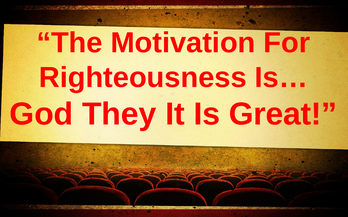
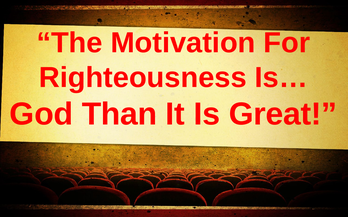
They: They -> Than (119, 114)
